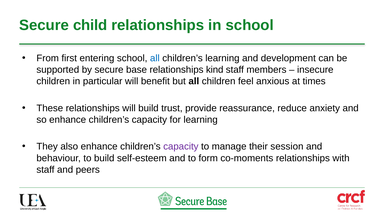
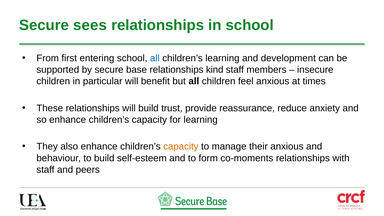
child: child -> sees (90, 25)
capacity colour: purple -> orange (181, 147)
their session: session -> anxious (287, 147)
